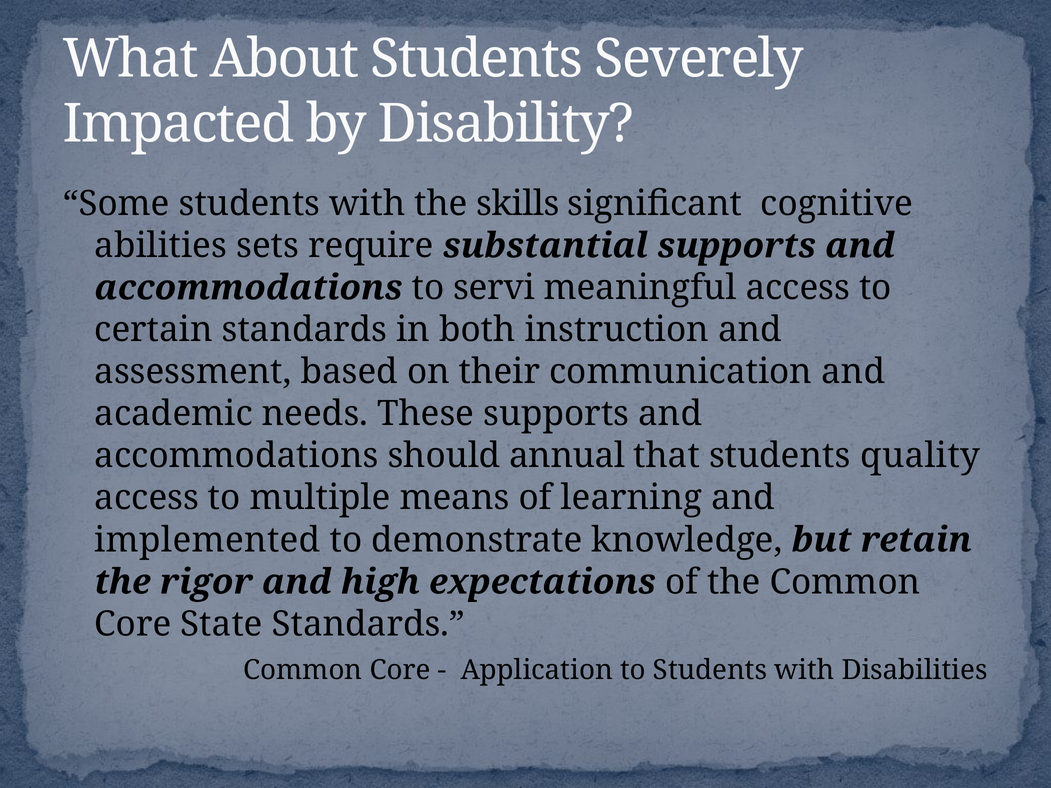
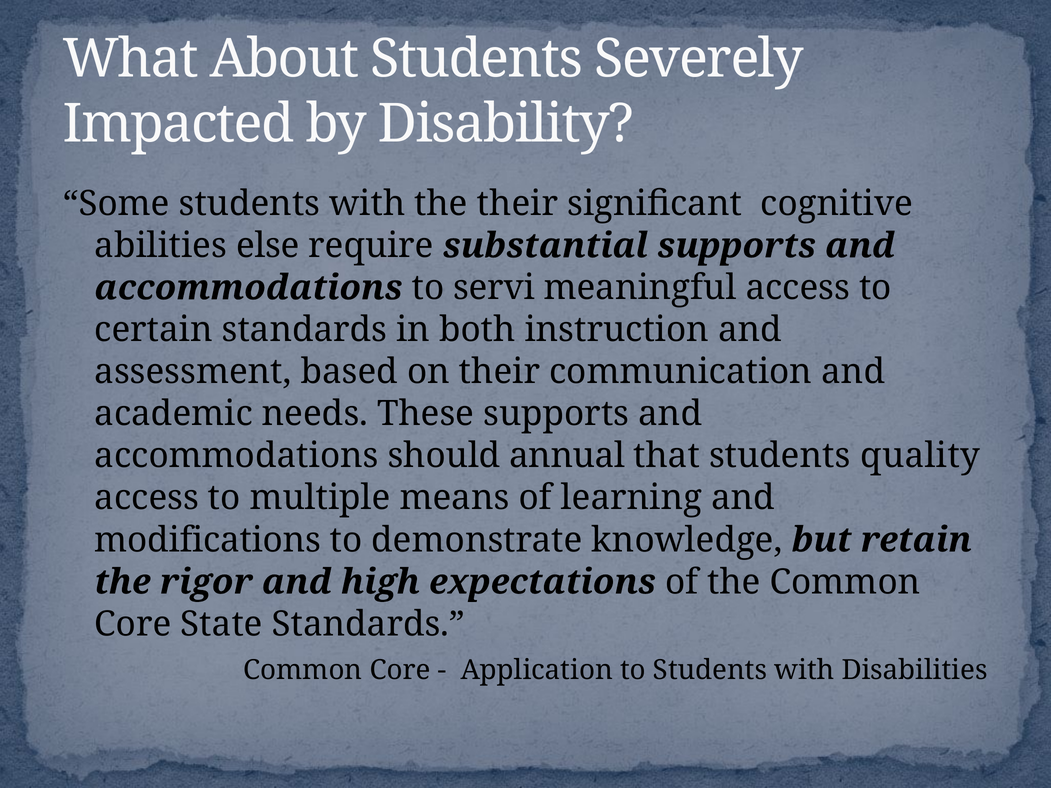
the skills: skills -> their (518, 204)
sets: sets -> else (268, 246)
implemented: implemented -> modifications (208, 540)
